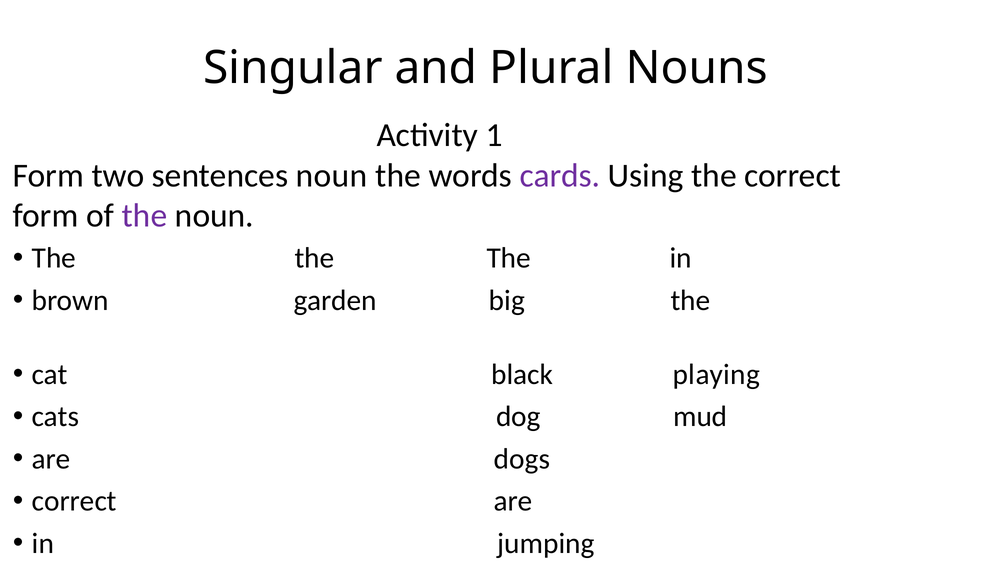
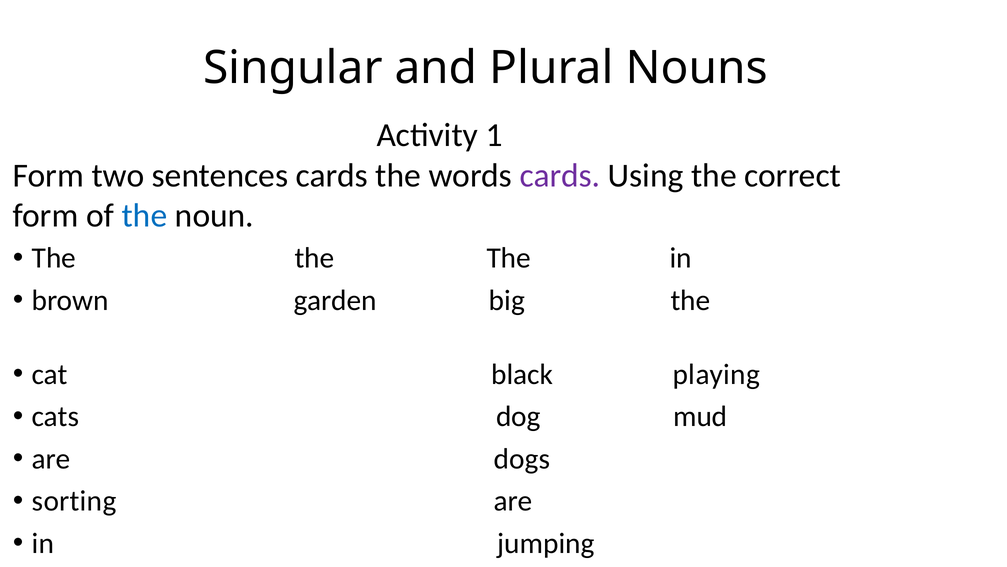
sentences noun: noun -> cards (332, 175)
the colour: purple -> blue (144, 216)
correct: correct -> sorting (74, 501)
